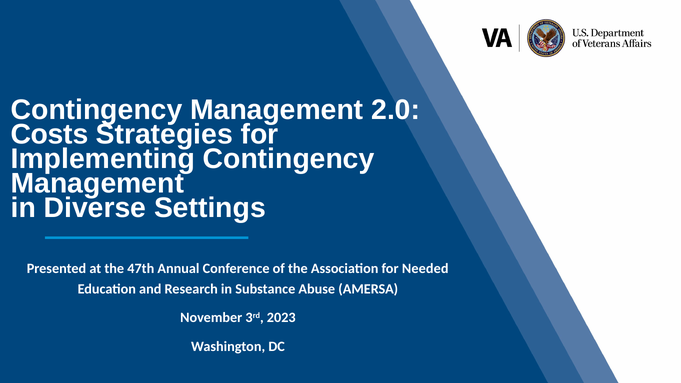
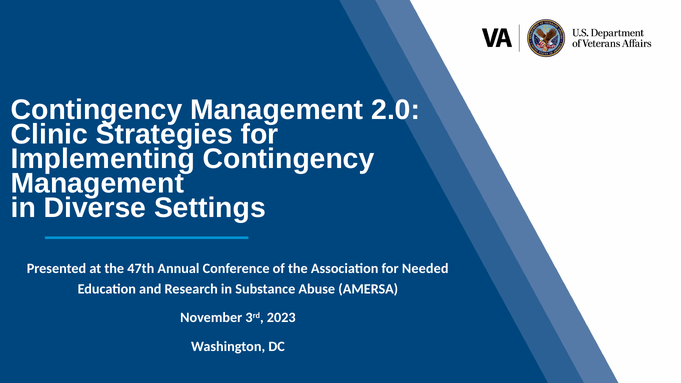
Costs: Costs -> Clinic (49, 134)
